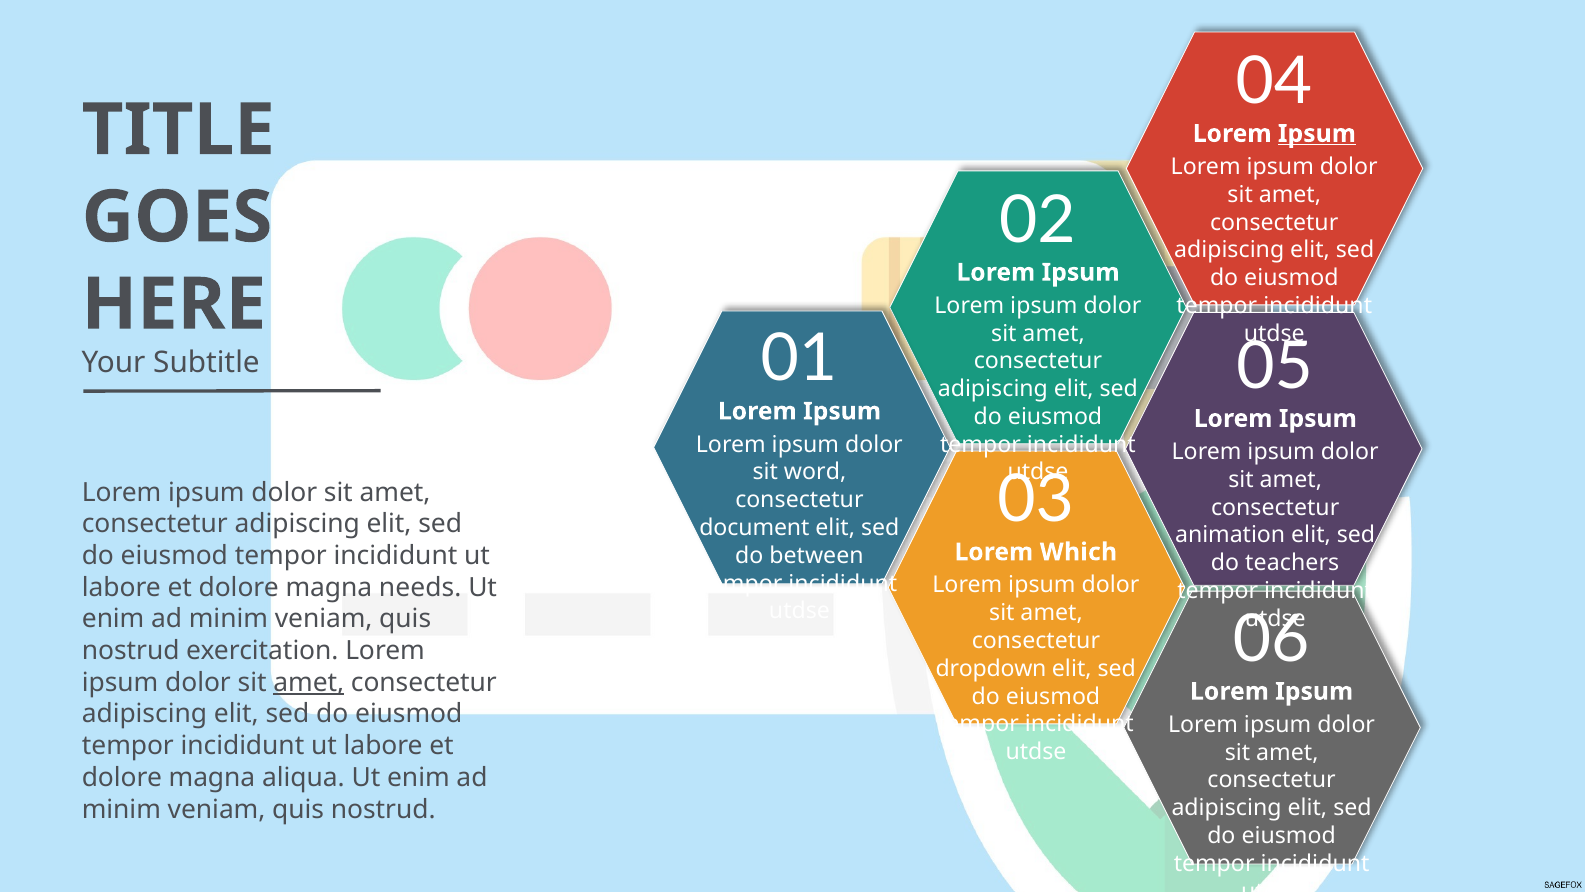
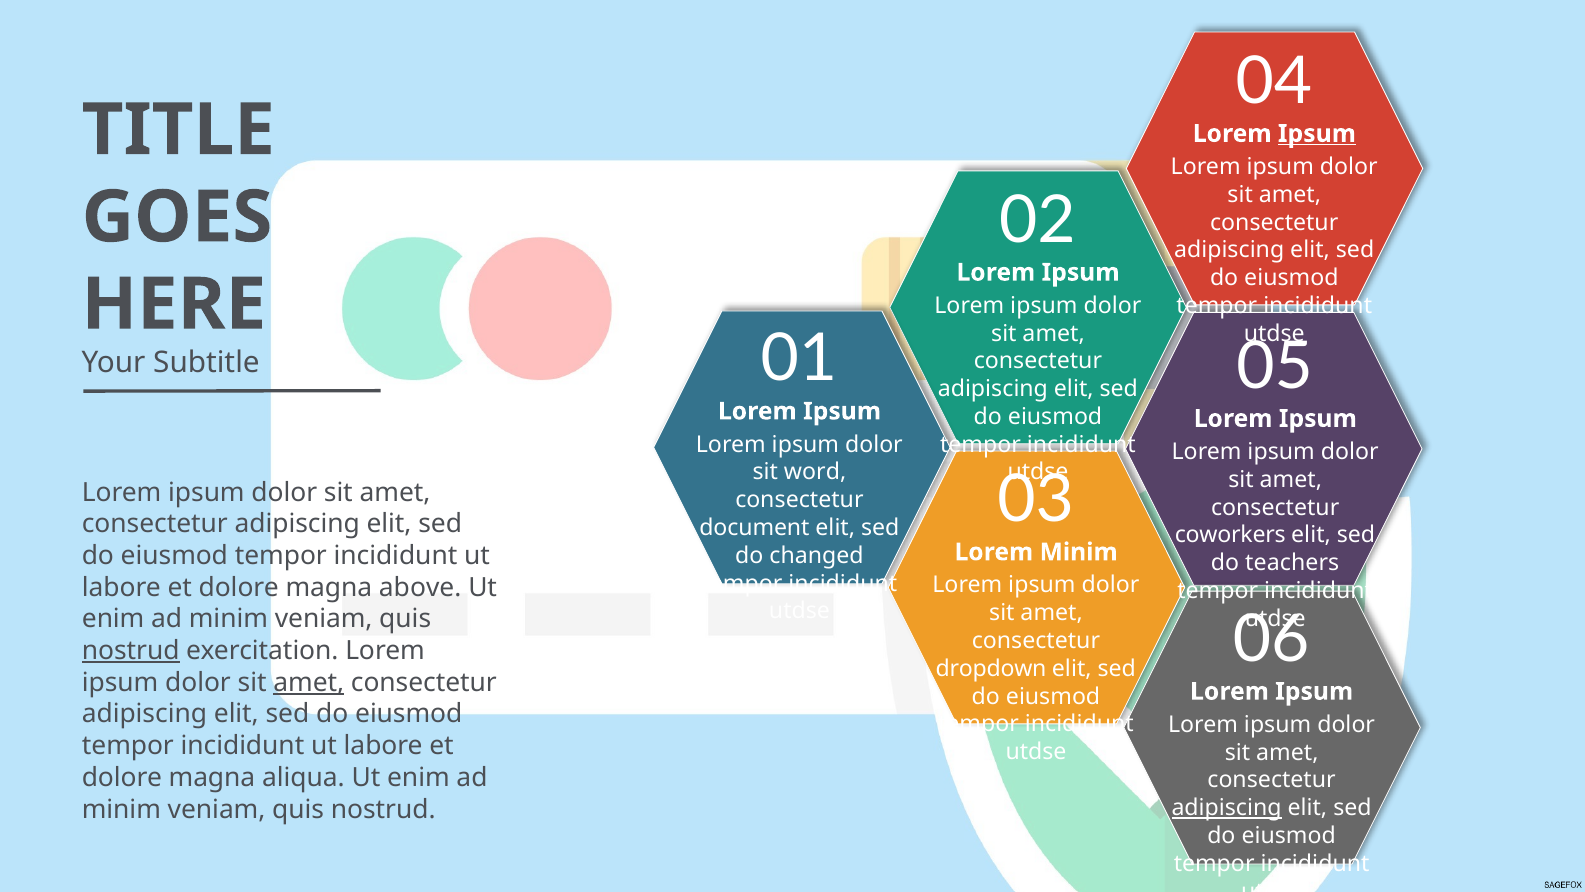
animation: animation -> coworkers (1230, 535)
Lorem Which: Which -> Minim (1079, 552)
between: between -> changed (817, 555)
needs: needs -> above (420, 587)
nostrud underline: none -> present (131, 650)
adipiscing underline: none -> present (1227, 808)
